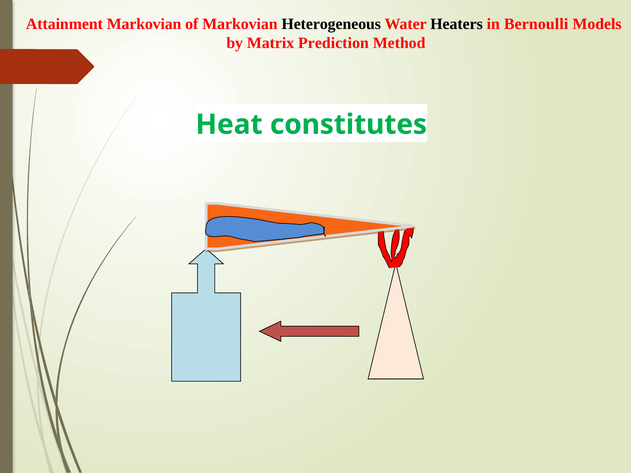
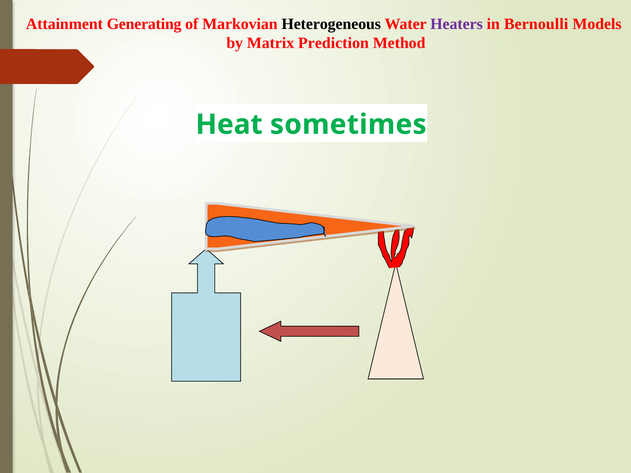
Attainment Markovian: Markovian -> Generating (144, 24)
Heaters colour: black -> purple (457, 24)
constitutes: constitutes -> sometimes (348, 125)
